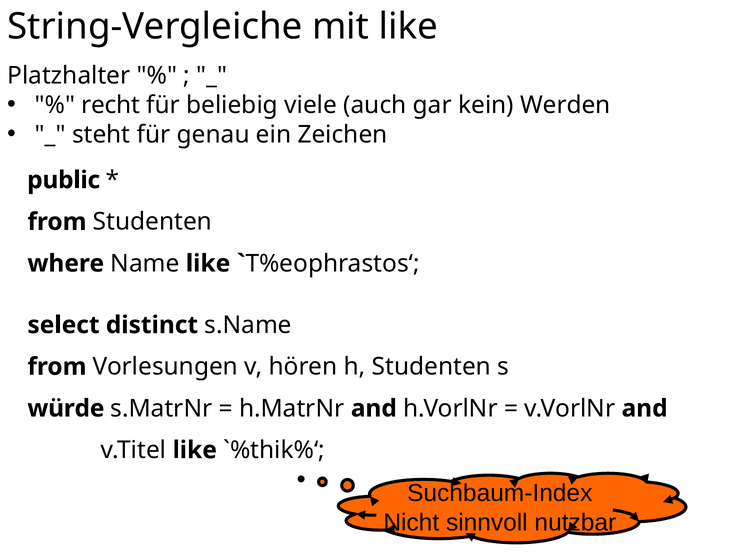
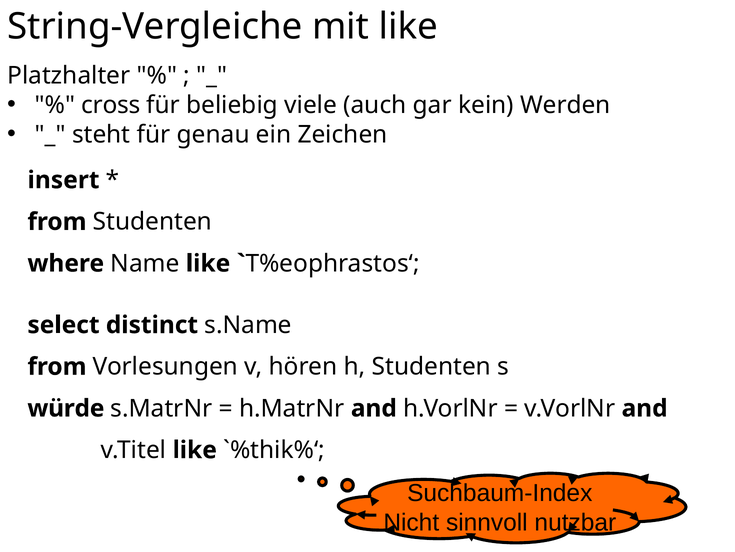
recht: recht -> cross (111, 105)
public: public -> insert (63, 180)
